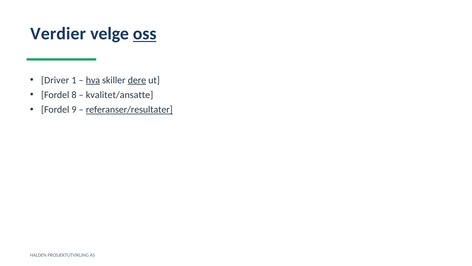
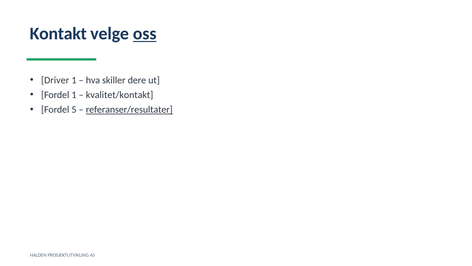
Verdier: Verdier -> Kontakt (58, 34)
hva underline: present -> none (93, 80)
dere underline: present -> none (137, 80)
Fordel 8: 8 -> 1 (74, 95)
kvalitet/ansatte: kvalitet/ansatte -> kvalitet/kontakt (120, 95)
9: 9 -> 5 (74, 109)
